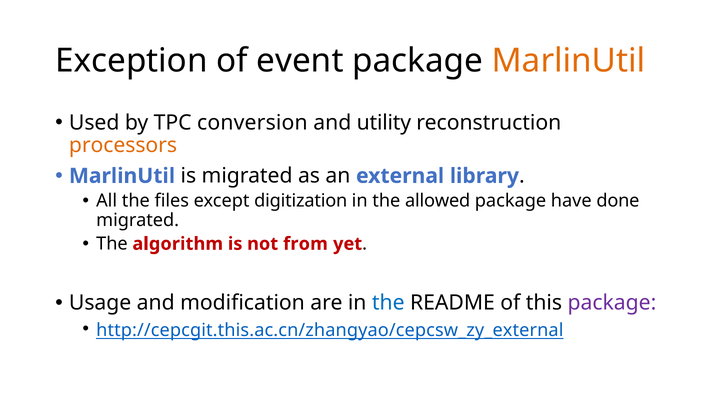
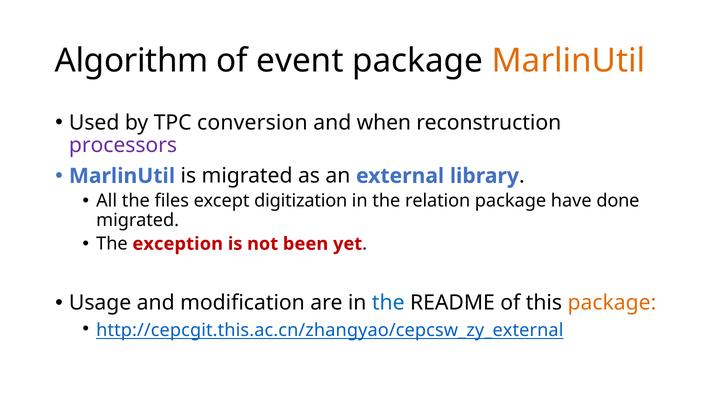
Exception: Exception -> Algorithm (132, 61)
utility: utility -> when (384, 123)
processors colour: orange -> purple (123, 146)
allowed: allowed -> relation (438, 201)
algorithm: algorithm -> exception (178, 244)
from: from -> been (306, 244)
package colour: purple -> orange (612, 303)
